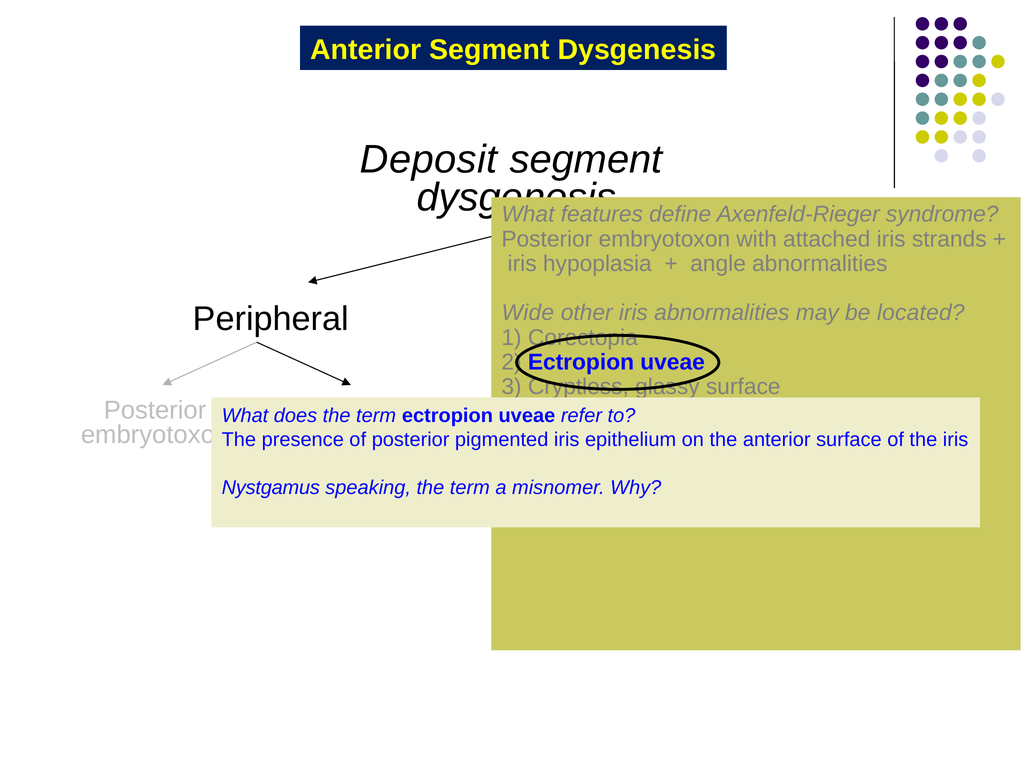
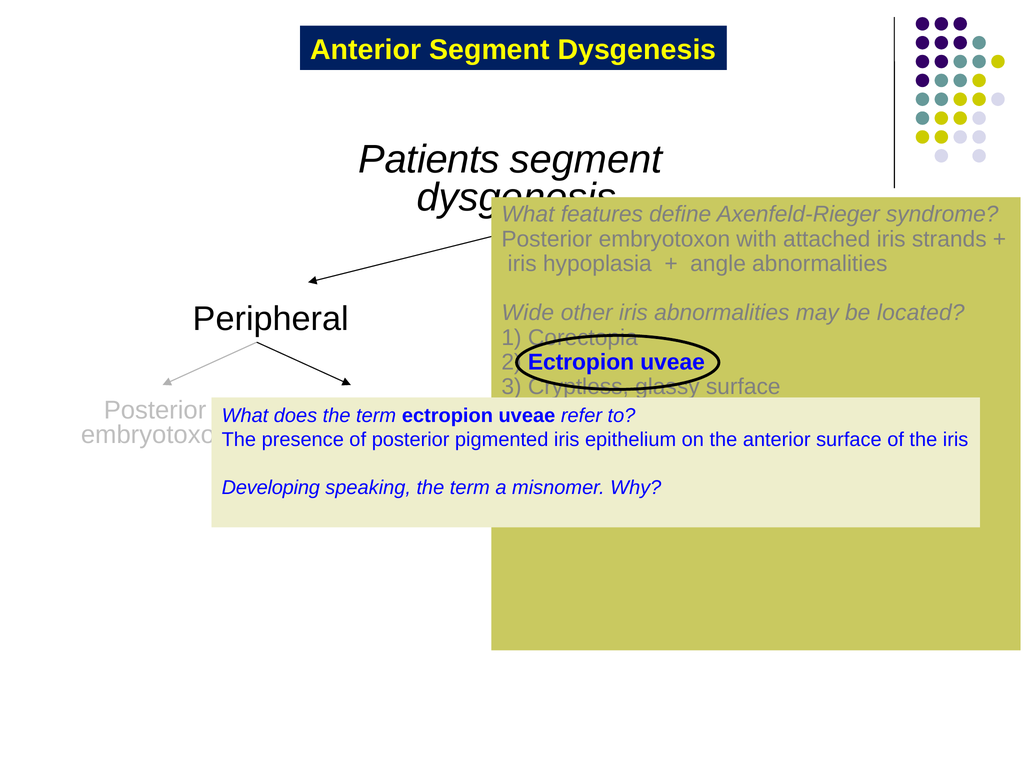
Deposit: Deposit -> Patients (429, 159)
Nystgamus: Nystgamus -> Developing (271, 488)
